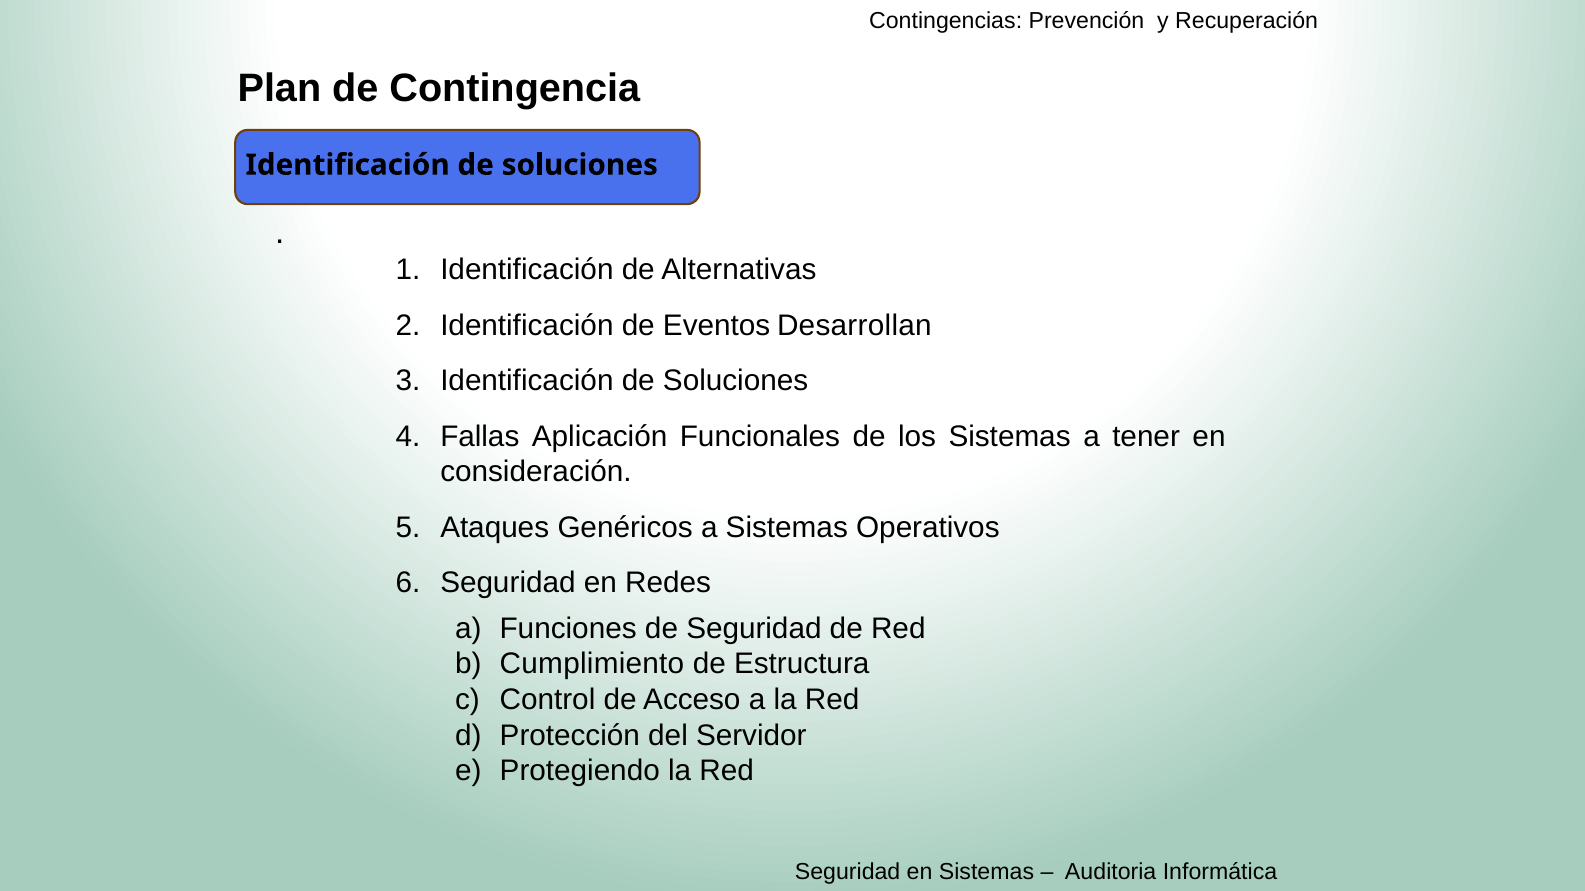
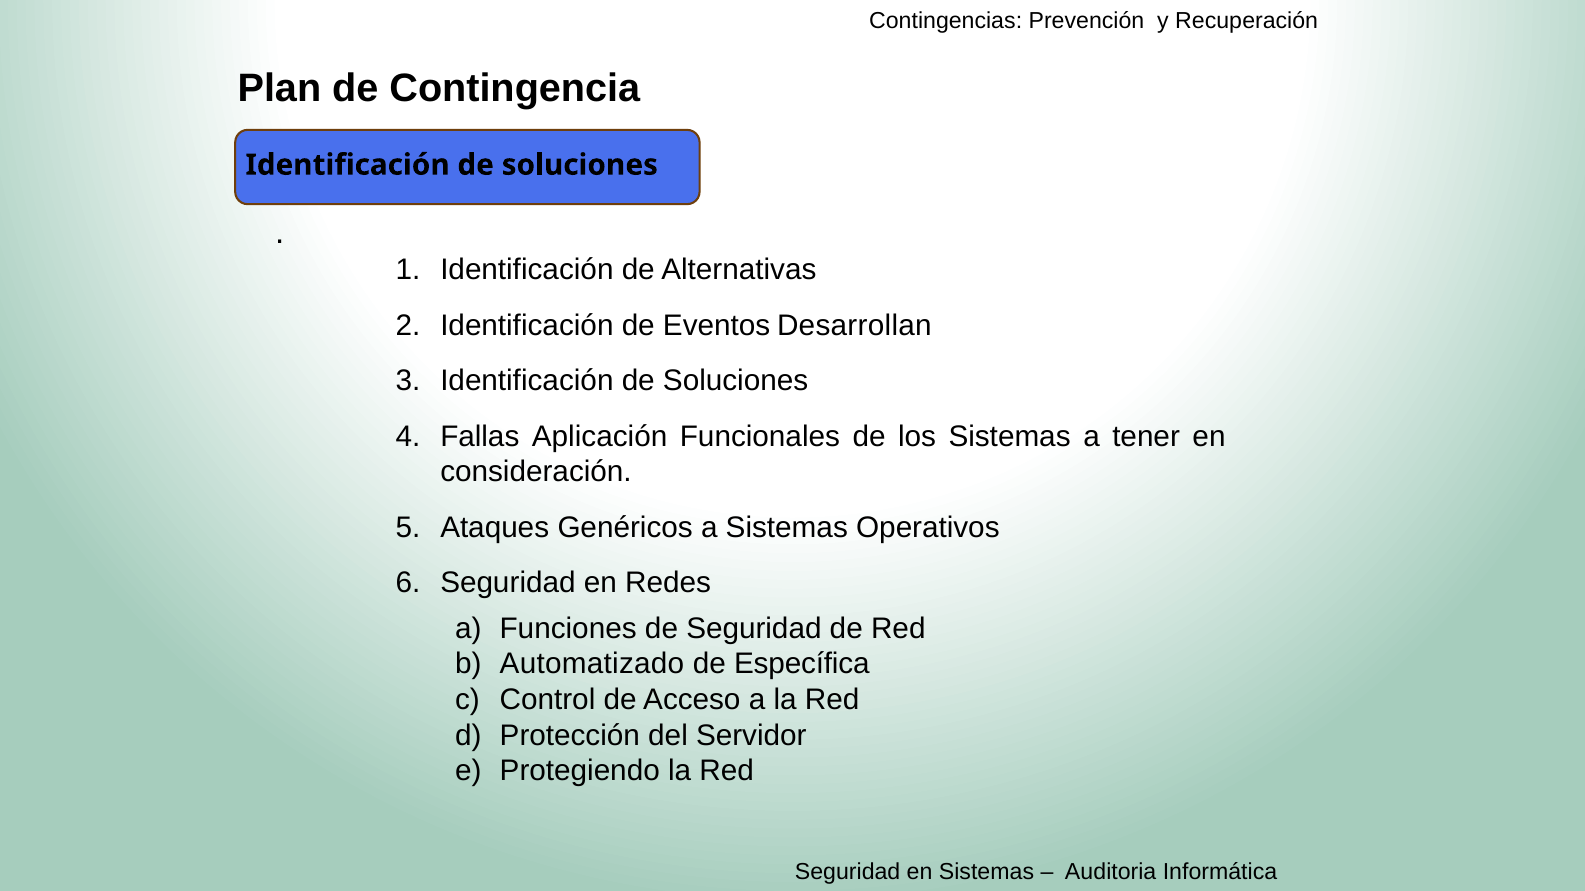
Cumplimiento: Cumplimiento -> Automatizado (592, 664)
Estructura: Estructura -> Específica (802, 664)
